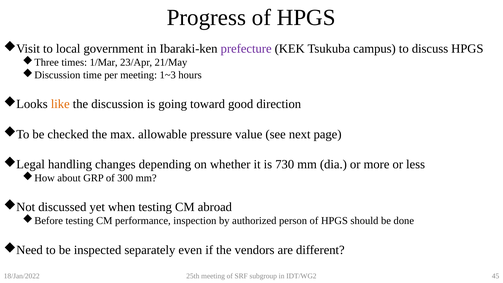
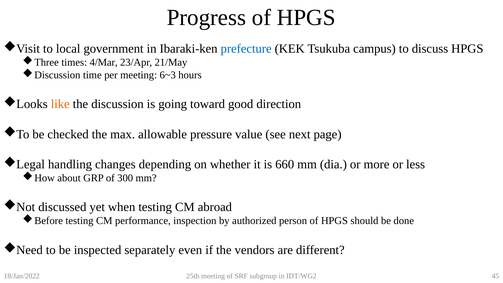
prefecture colour: purple -> blue (246, 49)
1/Mar: 1/Mar -> 4/Mar (104, 62)
1~3: 1~3 -> 6~3 (168, 75)
730: 730 -> 660 (285, 164)
